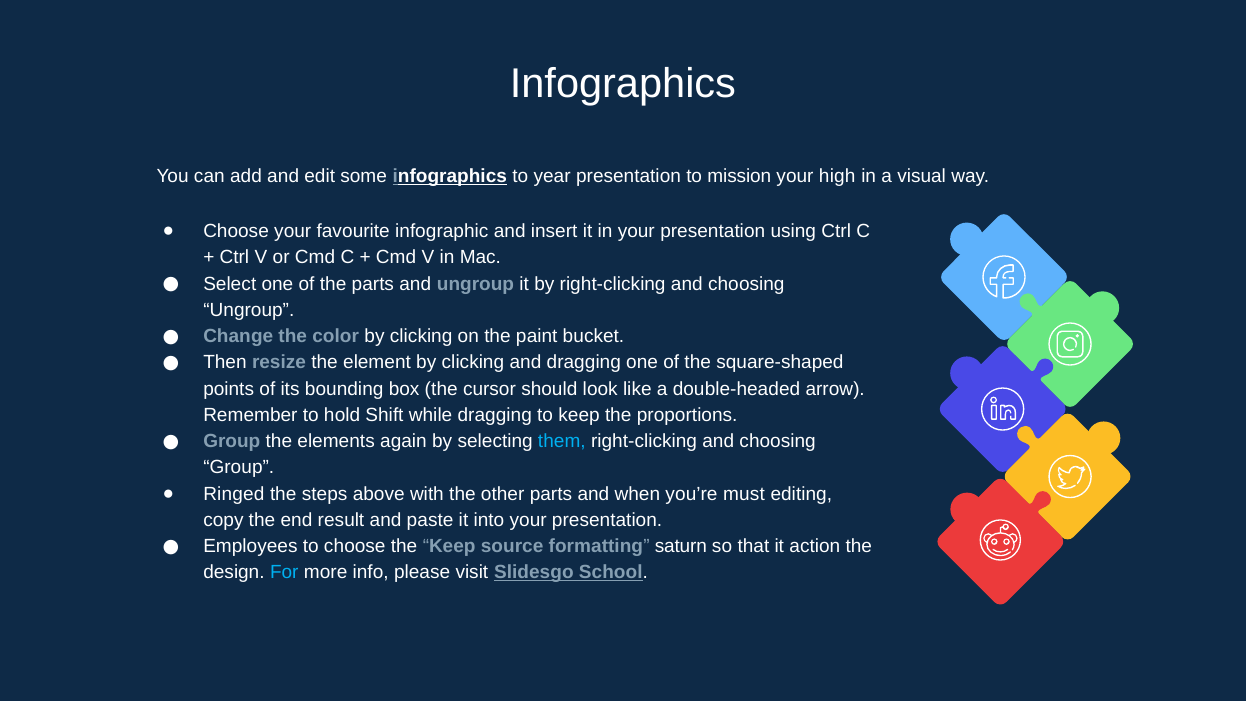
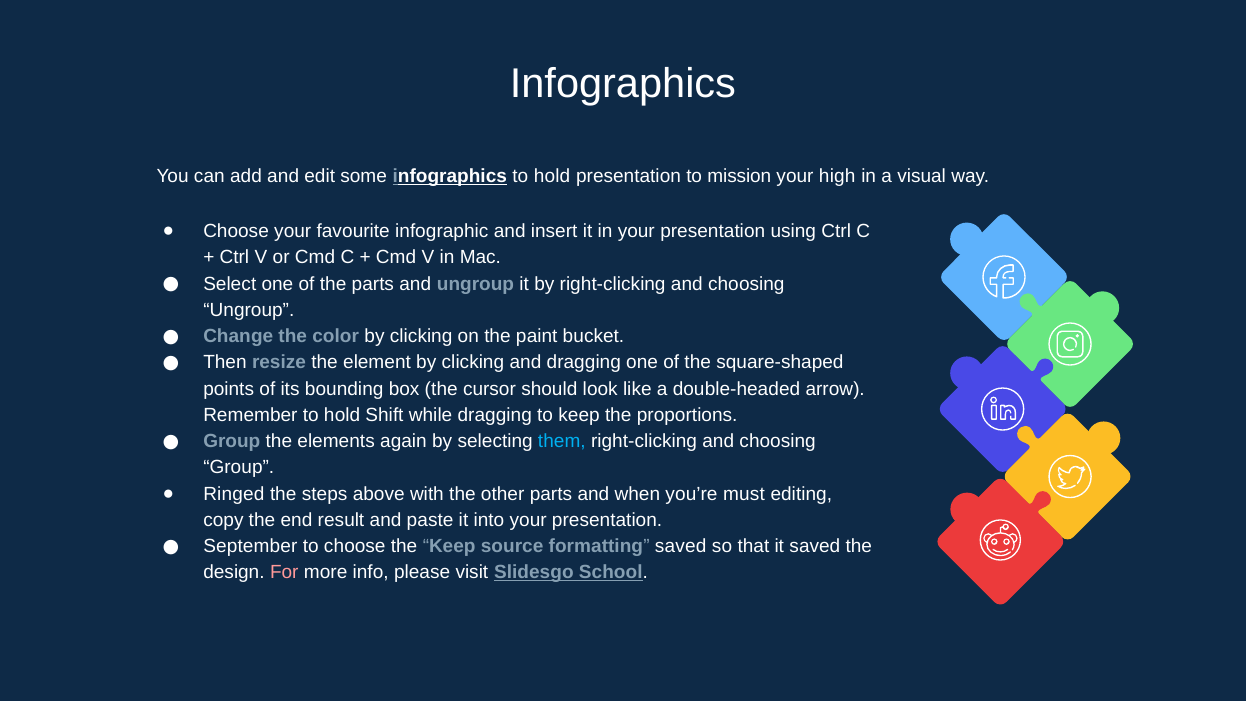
infographics to year: year -> hold (552, 176)
Employees: Employees -> September (250, 546)
formatting saturn: saturn -> saved (681, 546)
it action: action -> saved (815, 546)
For colour: light blue -> pink (284, 572)
